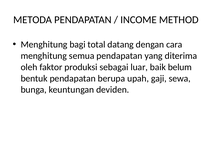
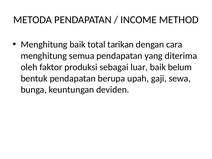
Menghitung bagi: bagi -> baik (78, 44)
datang: datang -> tarikan (121, 44)
